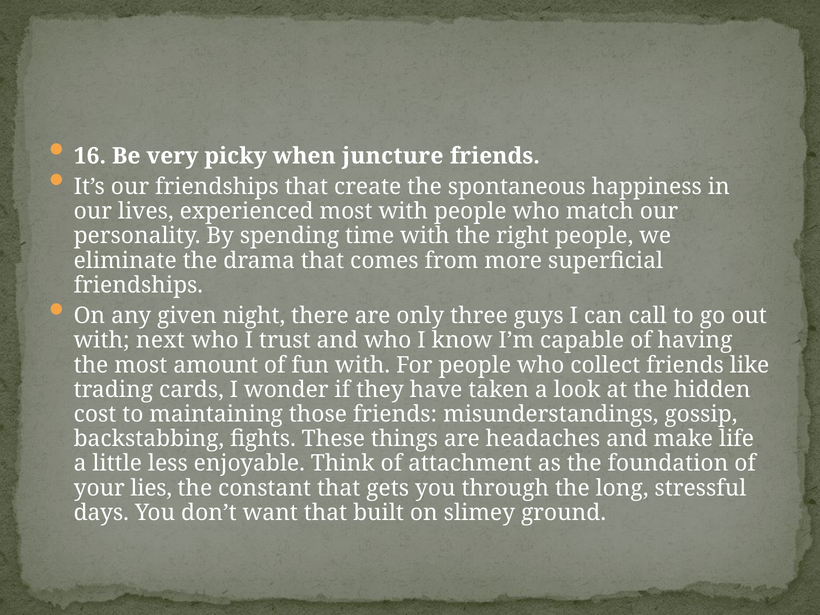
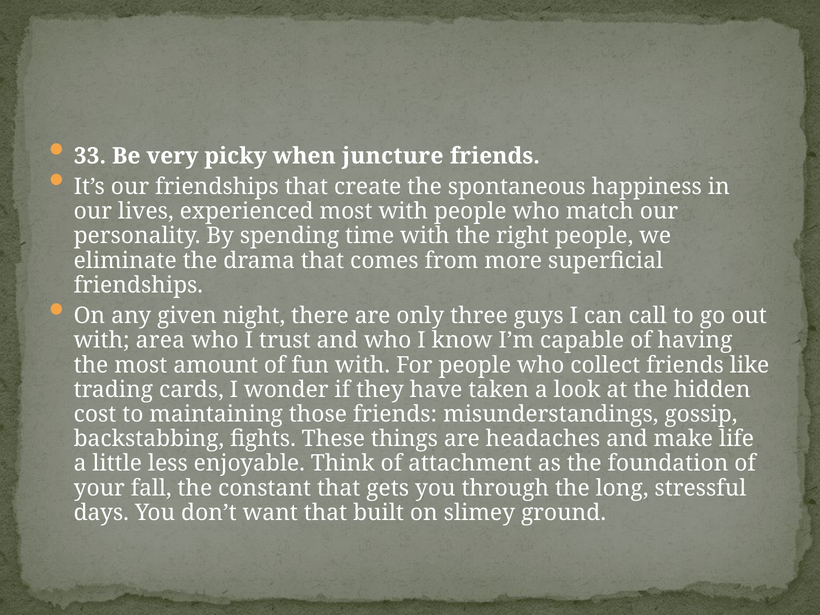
16: 16 -> 33 (90, 156)
next: next -> area (160, 340)
lies: lies -> fall (151, 488)
